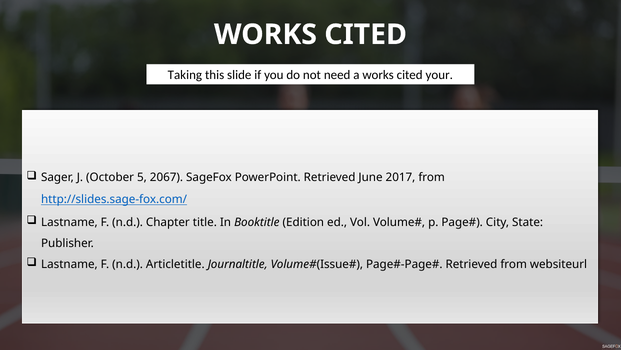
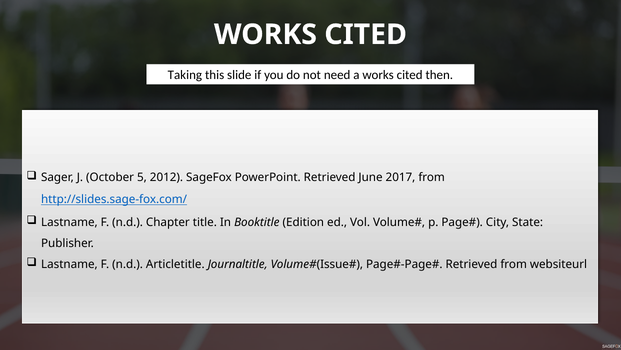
your: your -> then (439, 75)
2067: 2067 -> 2012 (166, 177)
